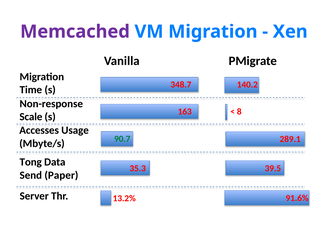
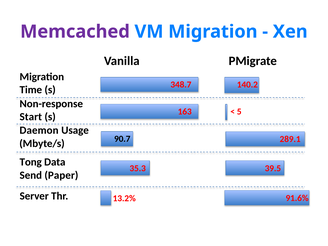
Scale: Scale -> Start (31, 117)
8: 8 -> 5 (239, 112)
Accesses: Accesses -> Daemon (39, 130)
90.7 colour: green -> black (122, 139)
